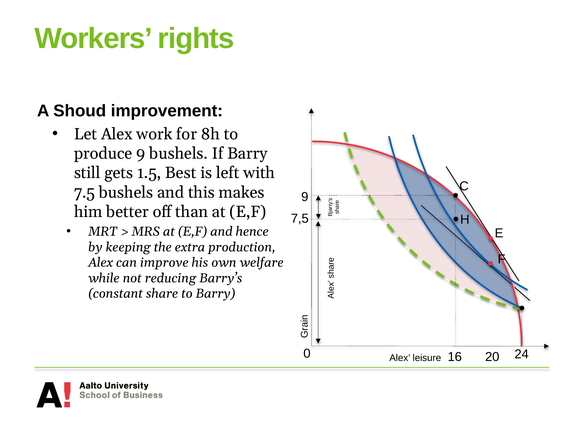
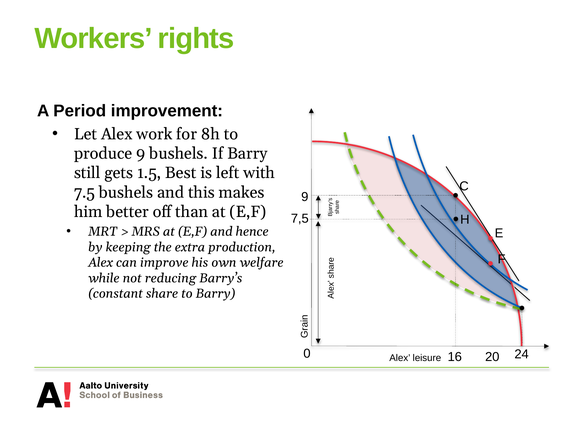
Shoud: Shoud -> Period (80, 111)
